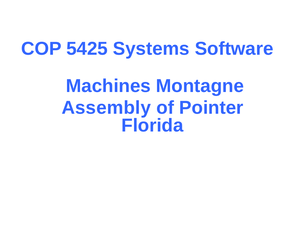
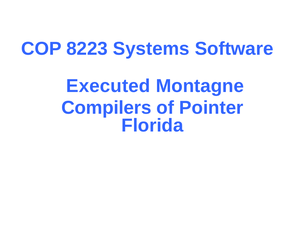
5425: 5425 -> 8223 (87, 49)
Machines: Machines -> Executed (108, 86)
Assembly: Assembly -> Compilers (106, 108)
